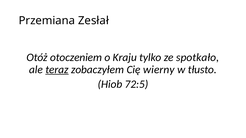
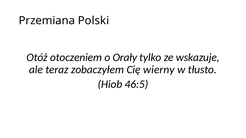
Zesłał: Zesłał -> Polski (93, 21)
Kraju: Kraju -> Orały (125, 57)
spotkało: spotkało -> wskazuje (198, 57)
teraz underline: present -> none (57, 70)
72:5: 72:5 -> 46:5 (137, 84)
